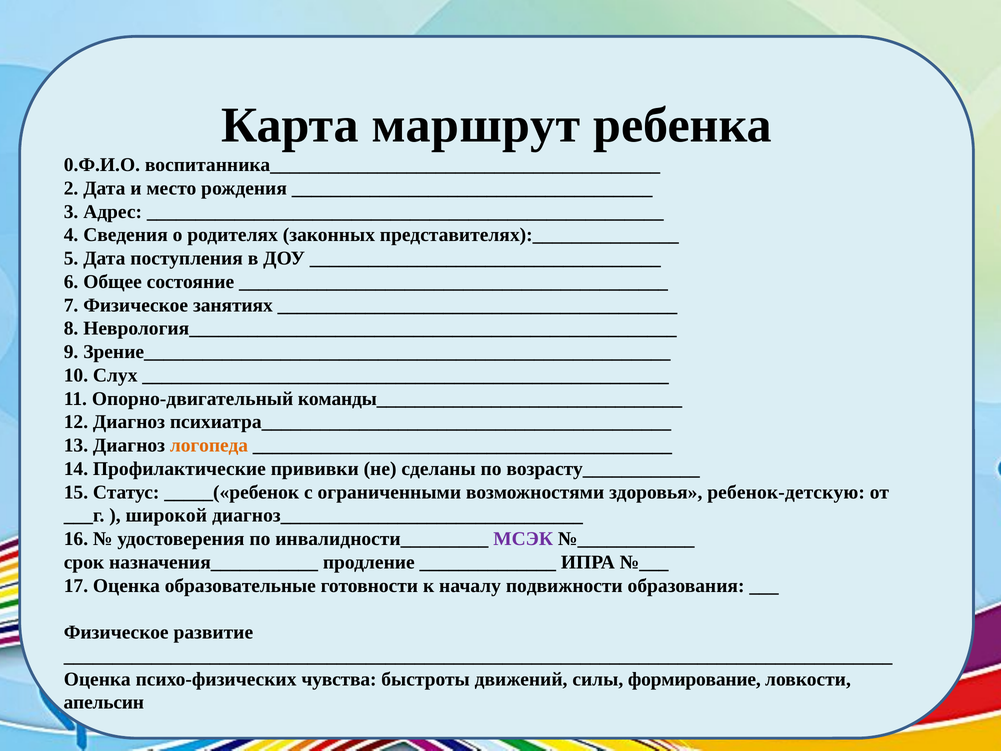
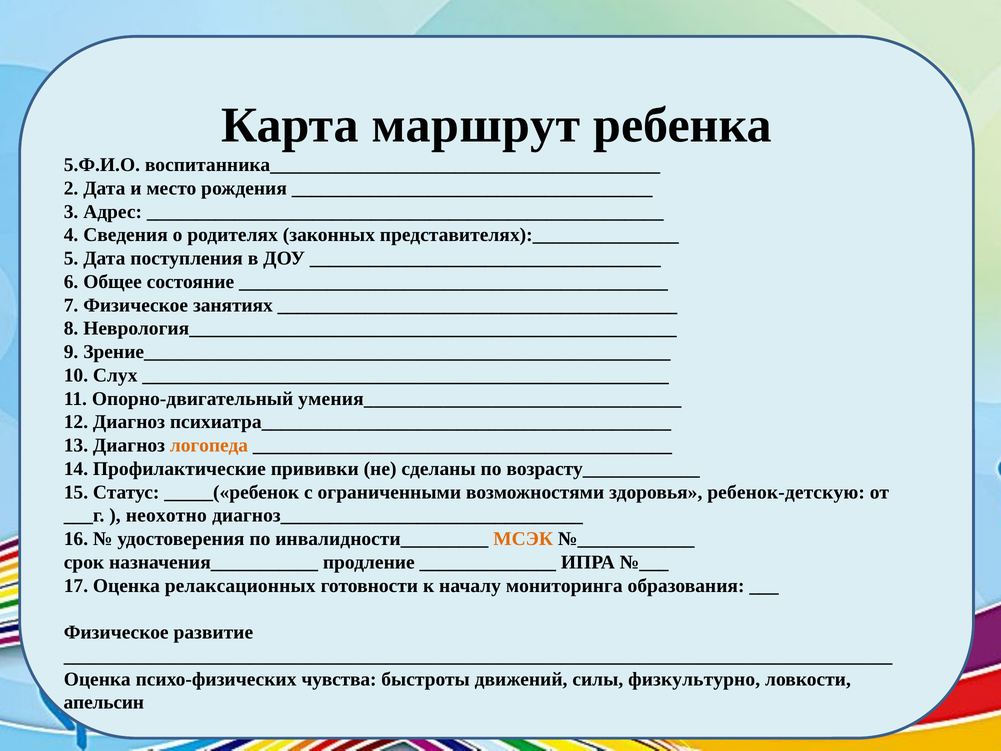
0.Ф.И.О: 0.Ф.И.О -> 5.Ф.И.О (102, 165)
команды________________________________: команды________________________________ -> умения________________________________ (490, 398)
широкой: широкой -> неохотно (166, 515)
МСЭК colour: purple -> orange (523, 539)
образовательные: образовательные -> релаксационных (240, 585)
подвижности: подвижности -> мониторинга (564, 585)
формирование: формирование -> физкультурно (694, 679)
